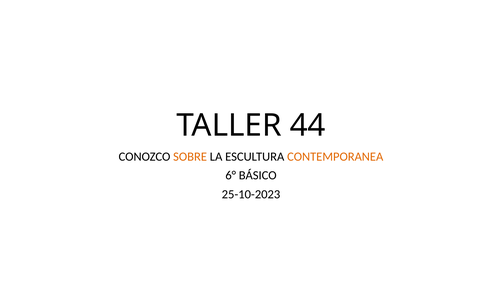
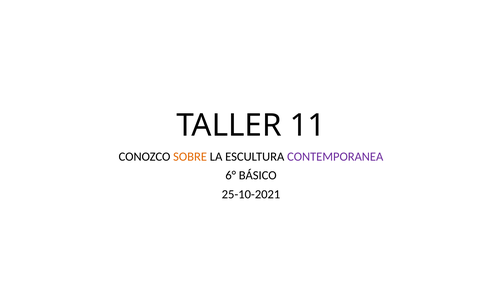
44: 44 -> 11 (308, 125)
CONTEMPORANEA colour: orange -> purple (335, 157)
25-10-2023: 25-10-2023 -> 25-10-2021 (251, 194)
